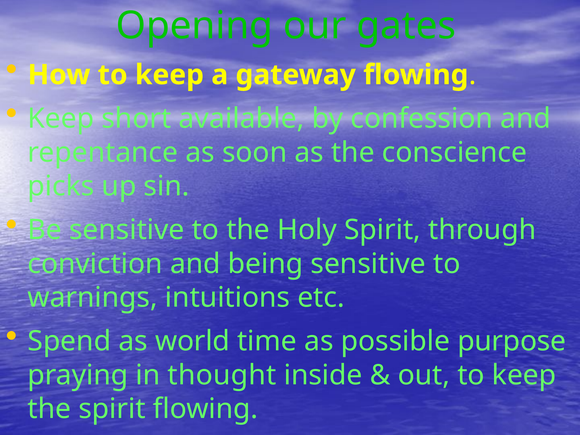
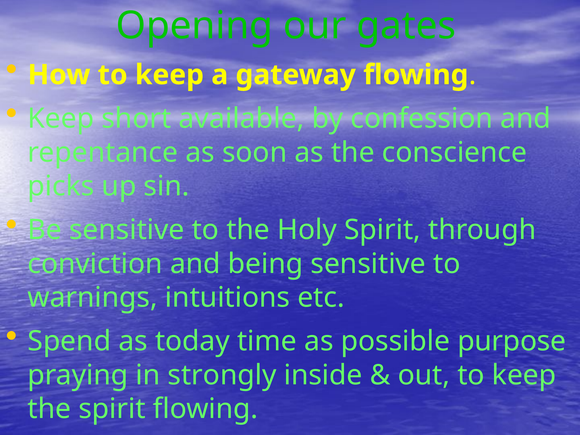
world: world -> today (192, 341)
thought: thought -> strongly (222, 375)
